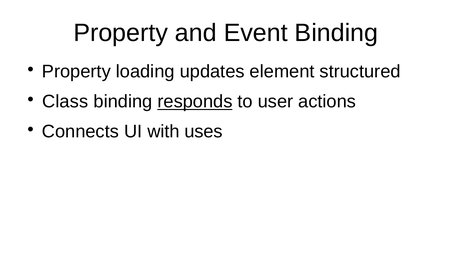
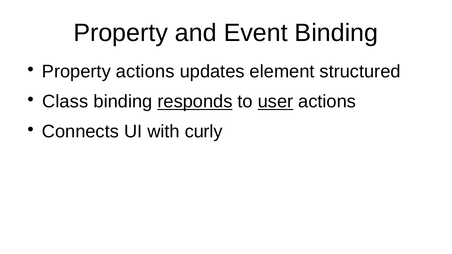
Property loading: loading -> actions (145, 72)
user underline: none -> present (275, 102)
uses: uses -> curly (204, 132)
